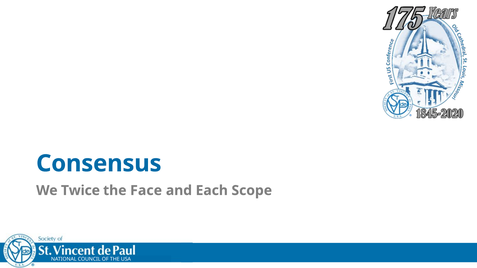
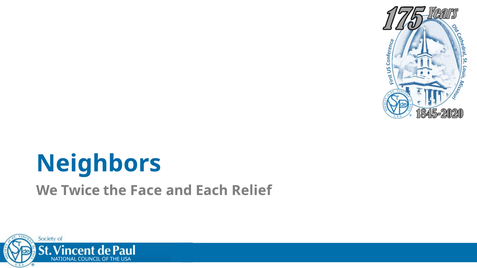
Consensus: Consensus -> Neighbors (99, 164)
Scope: Scope -> Relief (252, 191)
